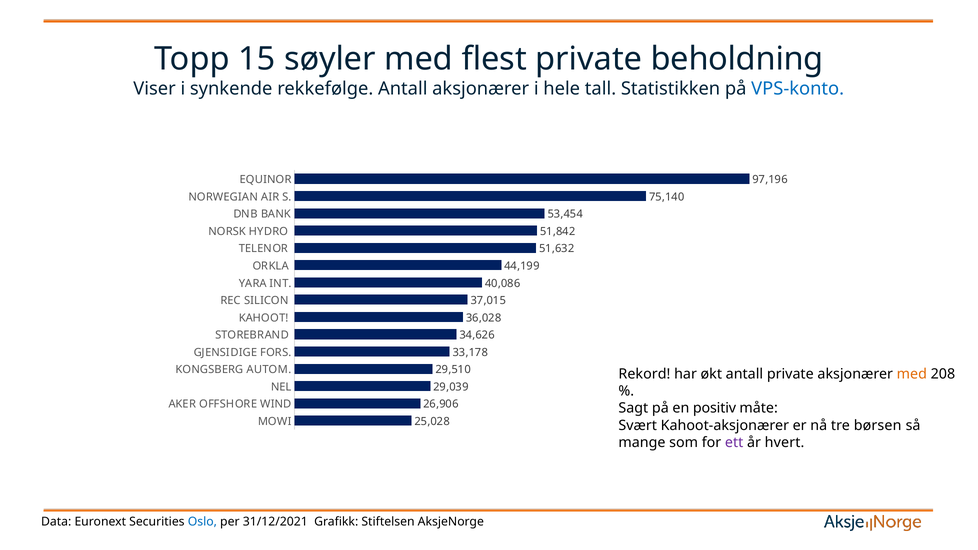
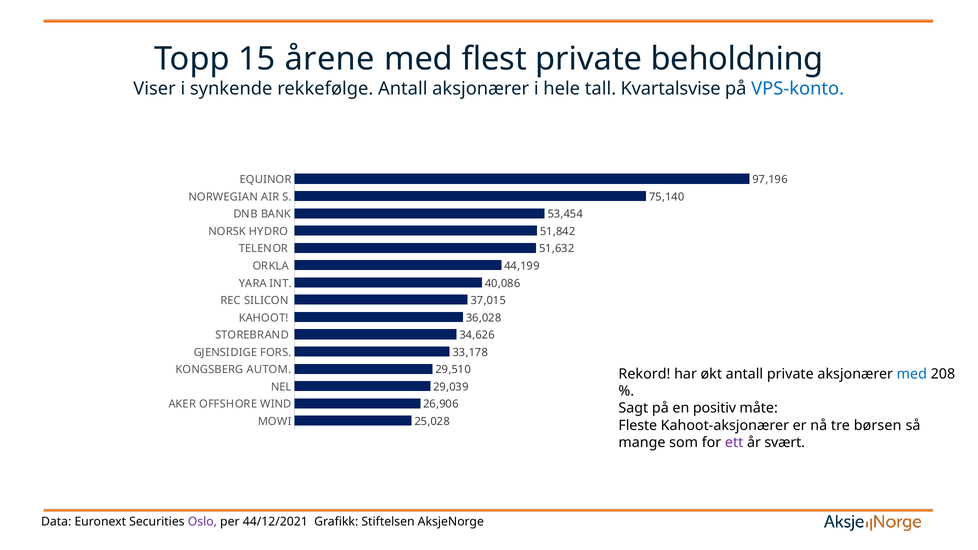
søyler: søyler -> årene (330, 59)
Statistikken: Statistikken -> Kvartalsvise (671, 89)
med colour: orange -> blue (912, 374)
Svært: Svært -> Fleste (638, 425)
hvert: hvert -> svært (785, 443)
Oslo colour: blue -> purple (202, 522)
31/12/2021: 31/12/2021 -> 44/12/2021 (275, 522)
